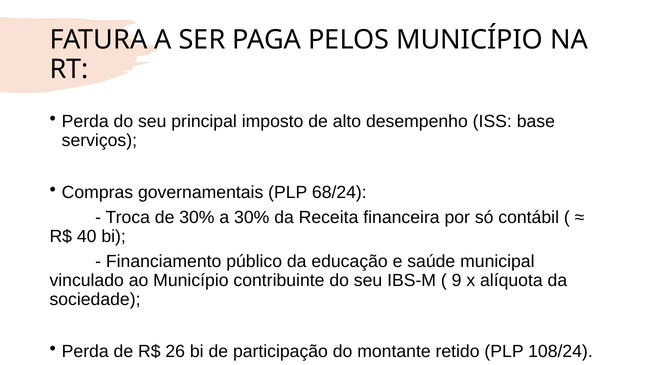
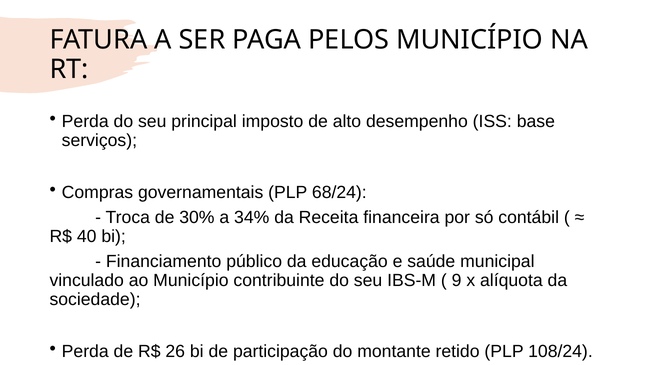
a 30%: 30% -> 34% (252, 218)
